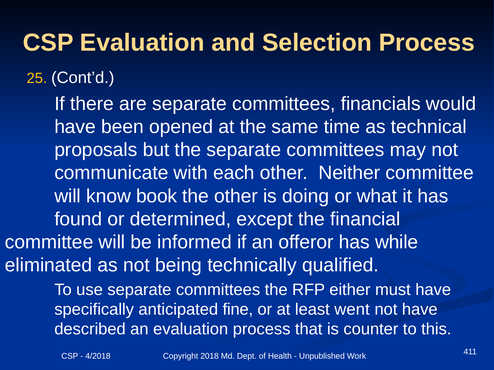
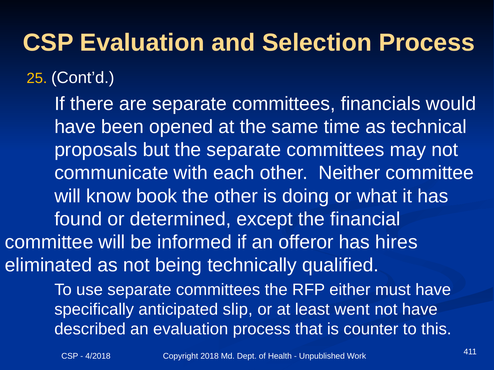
while: while -> hires (396, 242)
fine: fine -> slip (238, 310)
